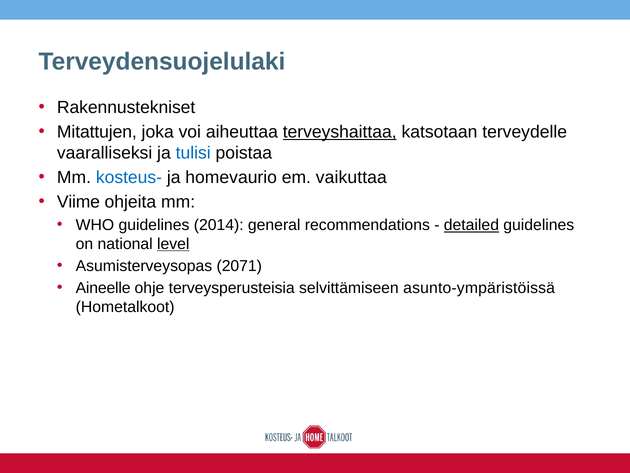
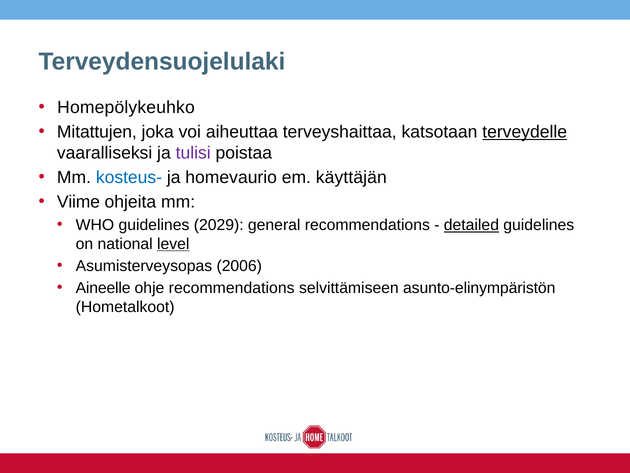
Rakennustekniset: Rakennustekniset -> Homepölykeuhko (126, 107)
terveyshaittaa underline: present -> none (340, 132)
terveydelle underline: none -> present (525, 132)
tulisi colour: blue -> purple (193, 153)
vaikuttaa: vaikuttaa -> käyttäjän (351, 177)
2014: 2014 -> 2029 (219, 225)
2071: 2071 -> 2006 (239, 266)
ohje terveysperusteisia: terveysperusteisia -> recommendations (232, 288)
asunto-ympäristöissä: asunto-ympäristöissä -> asunto-elinympäristön (479, 288)
